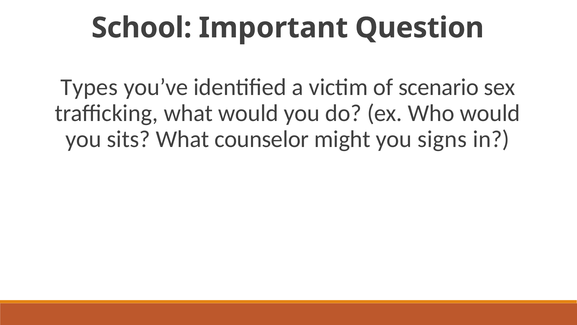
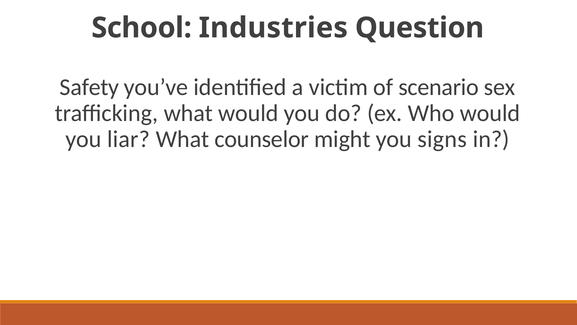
Important: Important -> Industries (273, 28)
Types: Types -> Safety (89, 87)
sits: sits -> liar (129, 139)
